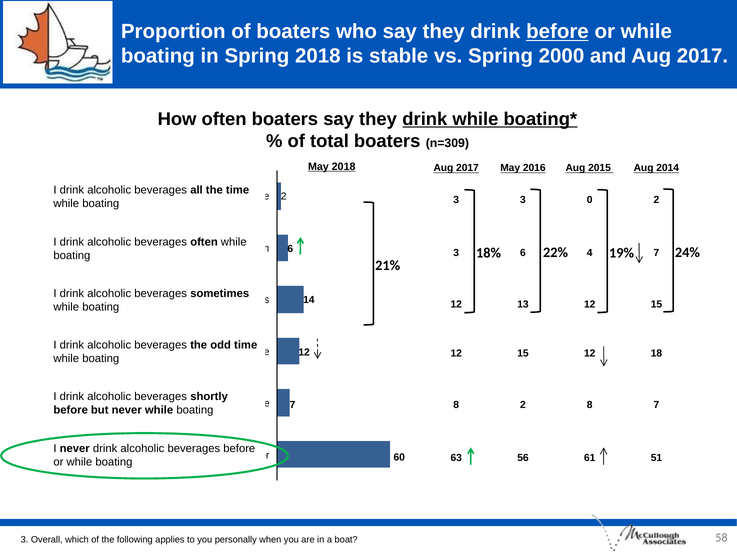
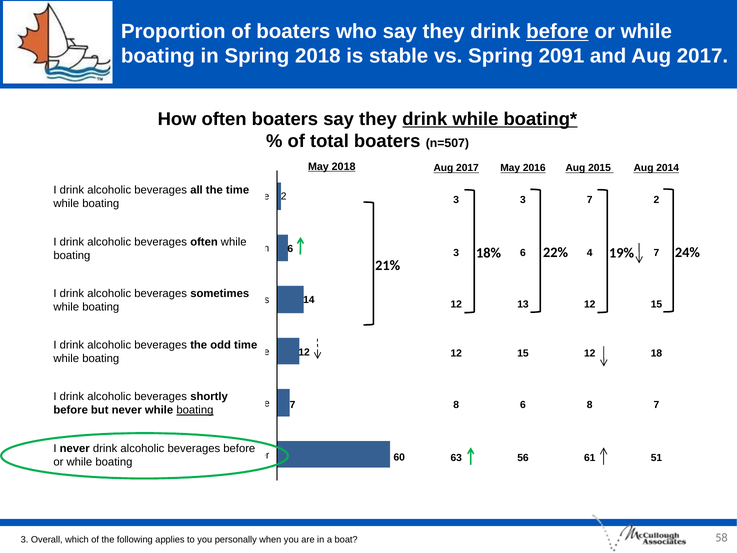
2000: 2000 -> 2091 (561, 56)
n=309: n=309 -> n=507 (447, 143)
3 0: 0 -> 7 (590, 200)
8 2: 2 -> 6 (523, 405)
boating underline: none -> present (195, 410)
